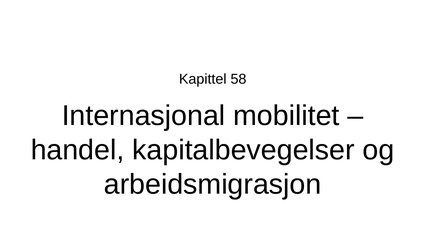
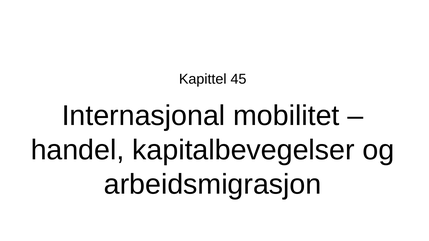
58: 58 -> 45 (238, 79)
